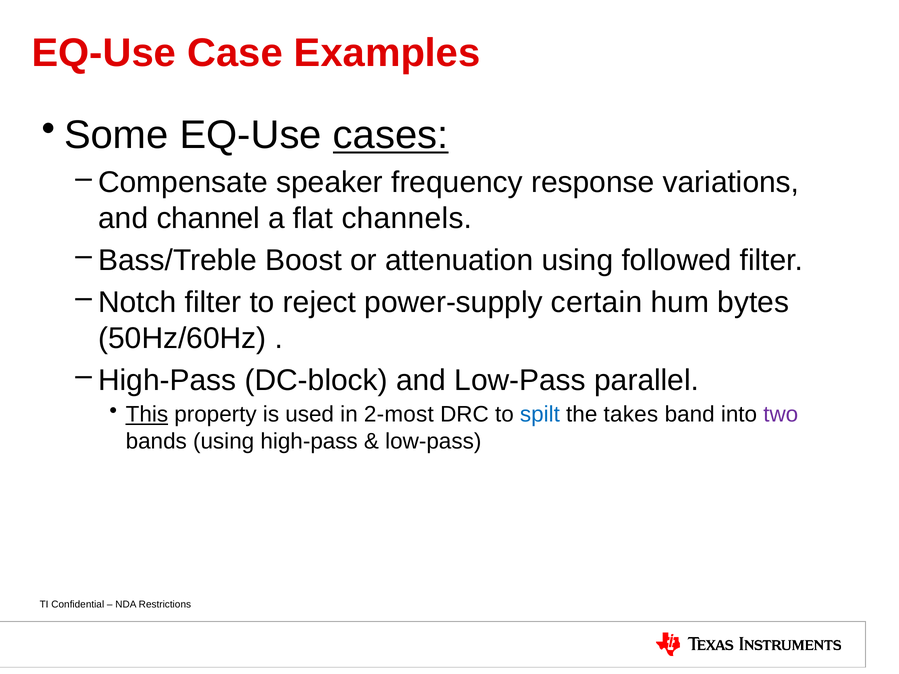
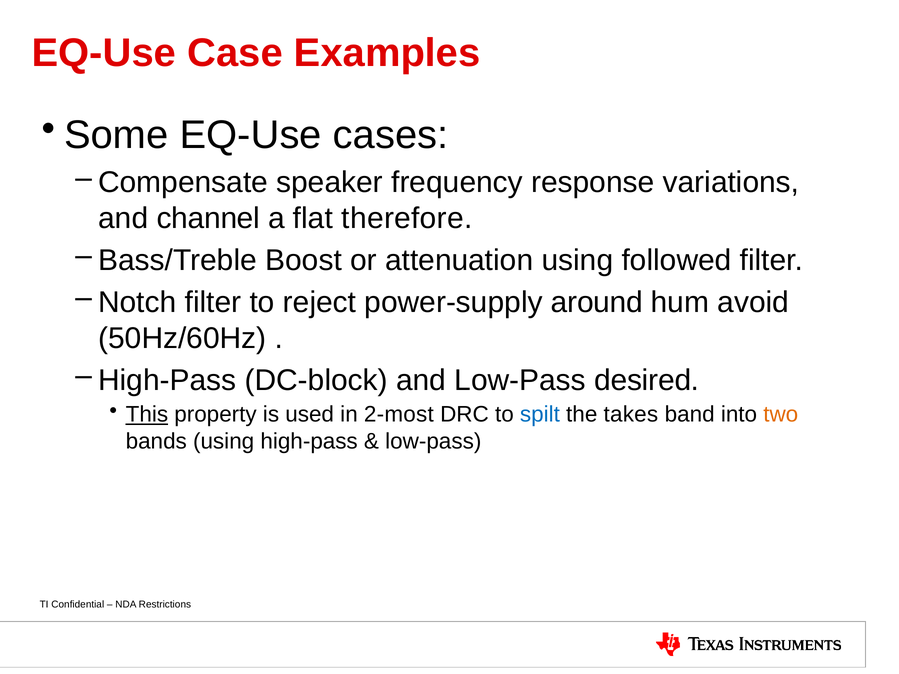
cases underline: present -> none (391, 135)
channels: channels -> therefore (407, 219)
certain: certain -> around (597, 302)
bytes: bytes -> avoid (753, 302)
parallel: parallel -> desired (647, 380)
two colour: purple -> orange (781, 415)
